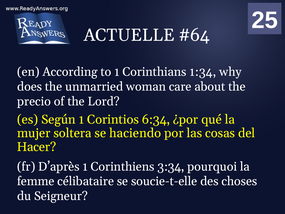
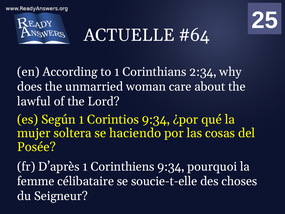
1:34: 1:34 -> 2:34 (203, 72)
precio: precio -> lawful (34, 101)
Corintios 6:34: 6:34 -> 9:34 (156, 119)
Hacer: Hacer -> Posée (36, 147)
Corinthiens 3:34: 3:34 -> 9:34 (171, 166)
